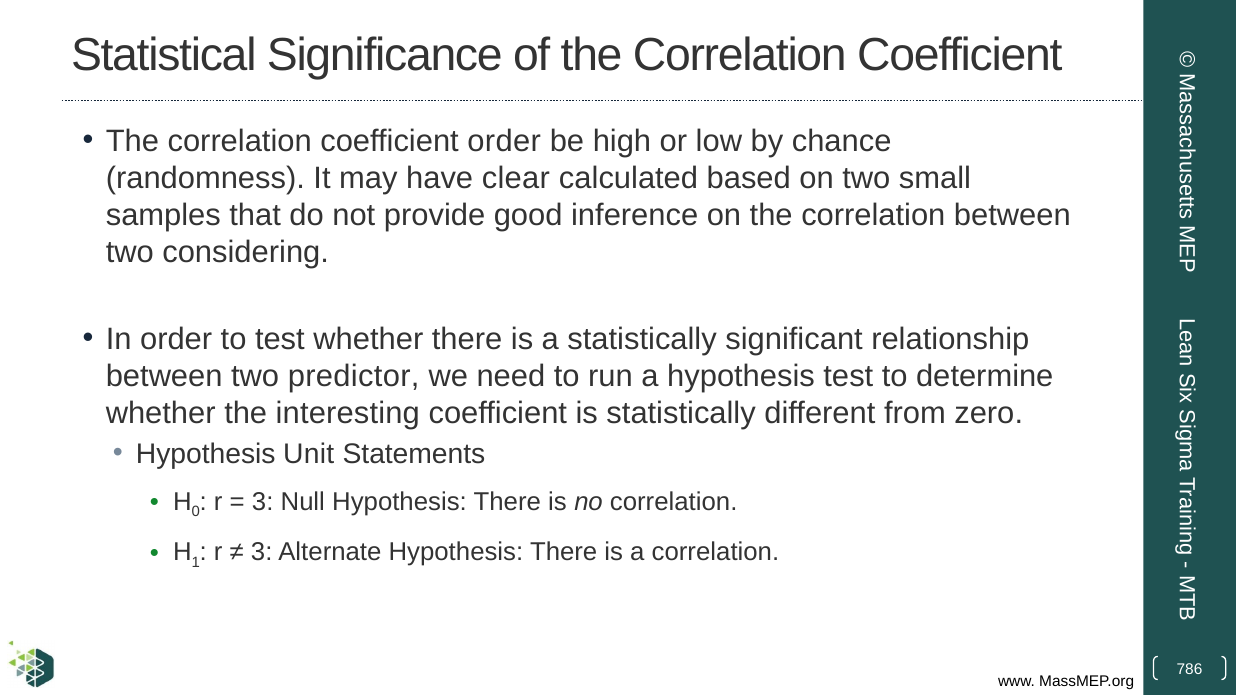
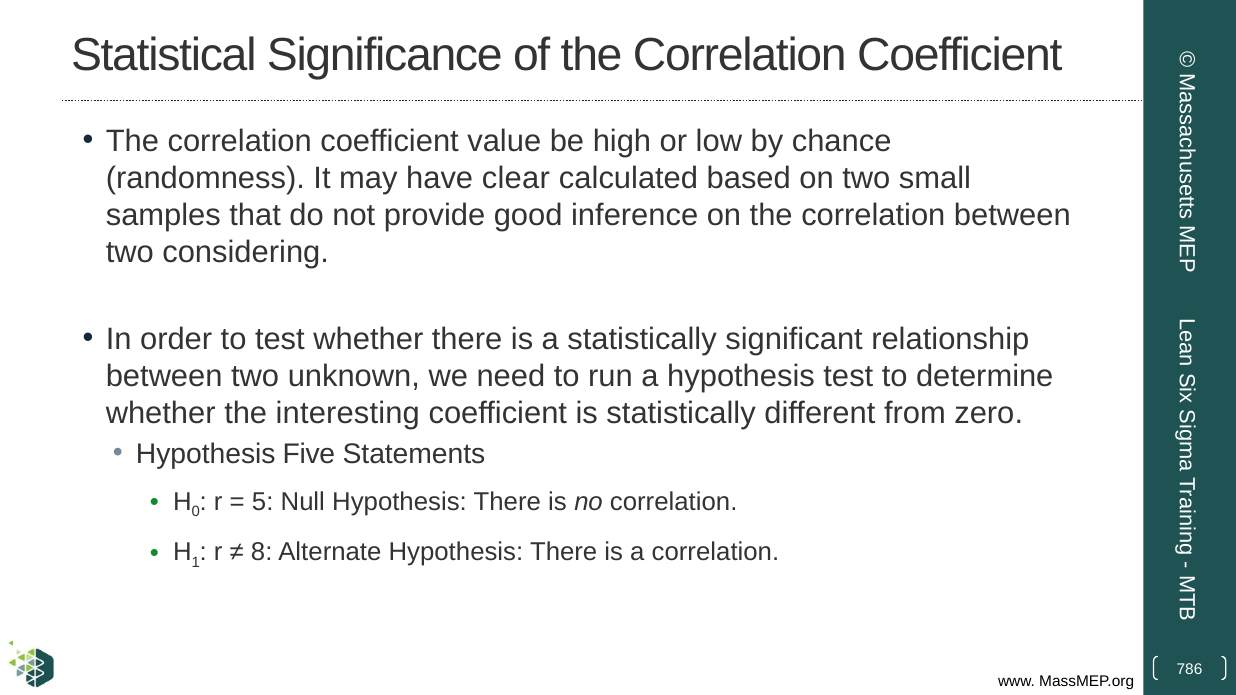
coefficient order: order -> value (504, 141)
predictor: predictor -> unknown (354, 376)
Unit: Unit -> Five (309, 454)
3: 3 -> 5 (263, 502)
3: 3 -> 8 (262, 552)
